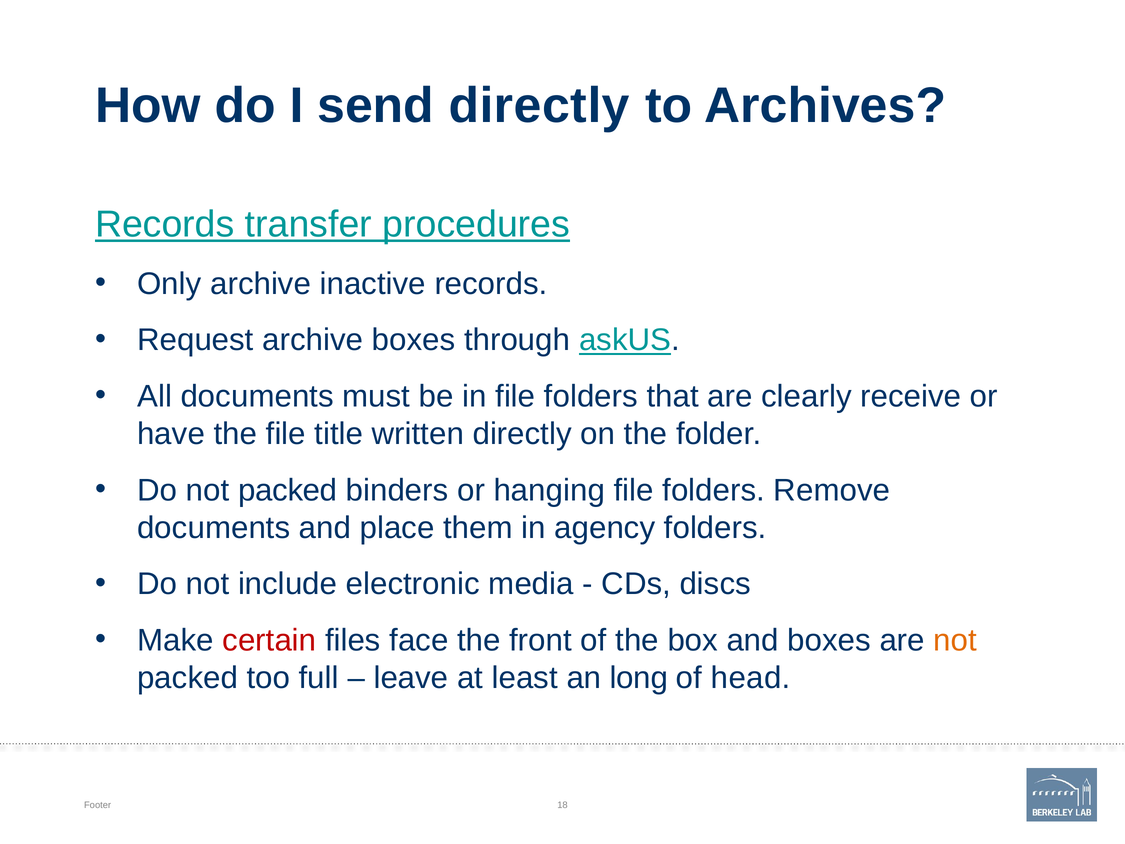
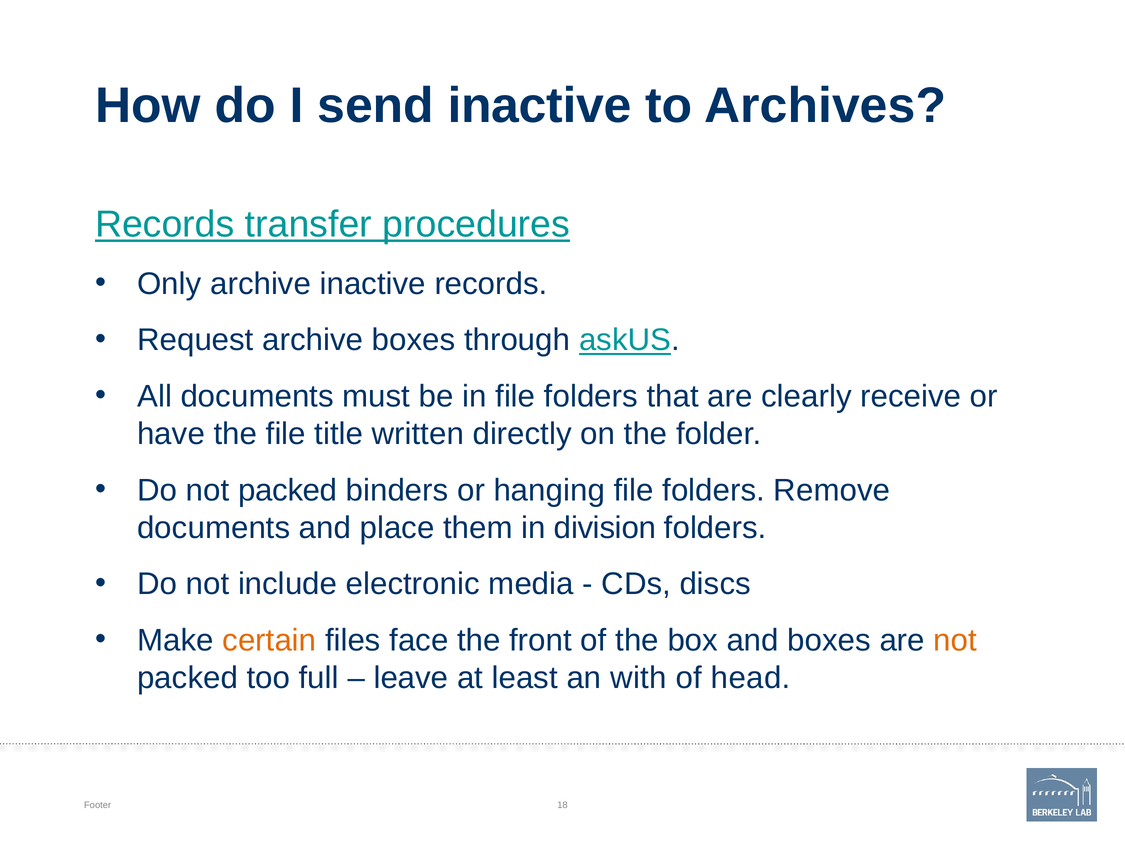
send directly: directly -> inactive (540, 106)
agency: agency -> division (605, 528)
certain colour: red -> orange (269, 640)
long: long -> with (639, 678)
